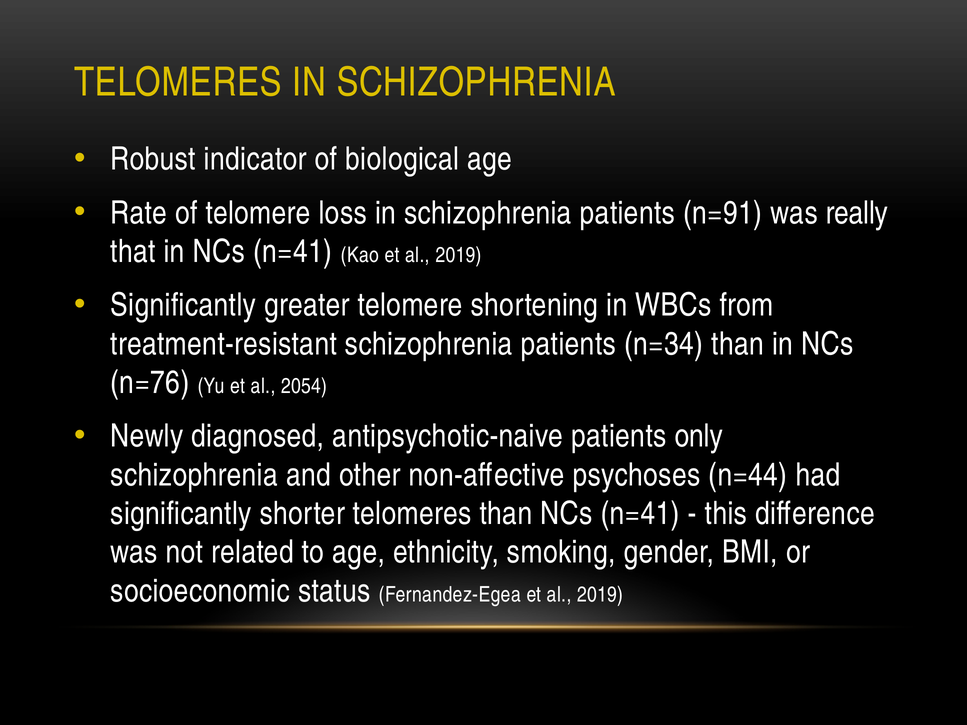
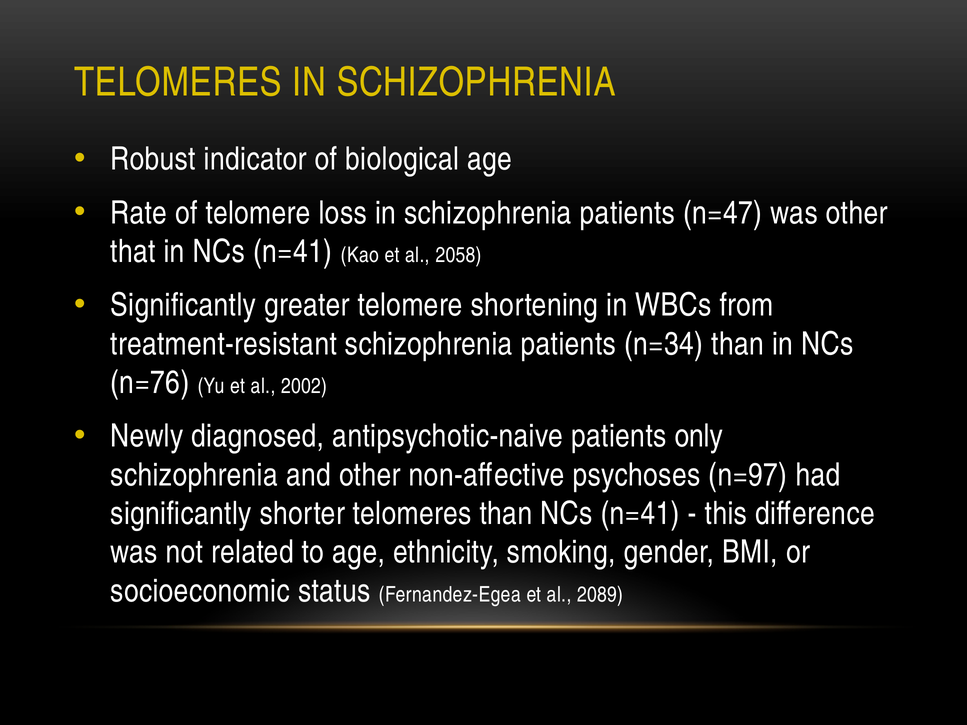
n=91: n=91 -> n=47 (723, 213)
was really: really -> other (857, 213)
Kao et al 2019: 2019 -> 2058 (459, 255)
2054: 2054 -> 2002 (304, 386)
n=44: n=44 -> n=97 (748, 475)
Fernandez-Egea et al 2019: 2019 -> 2089 (600, 595)
